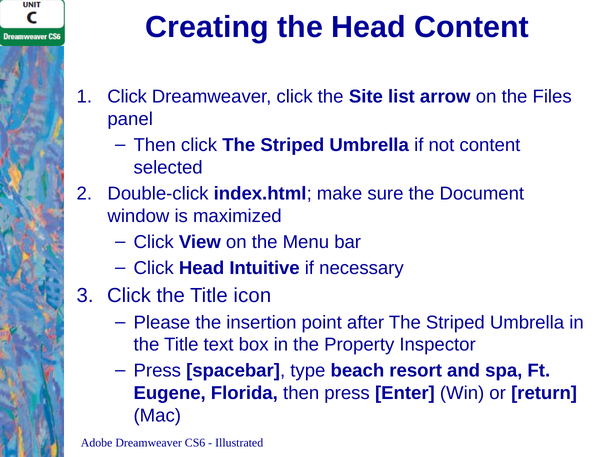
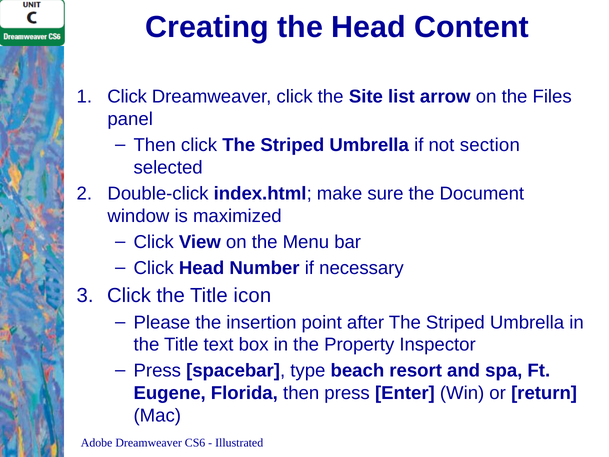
not content: content -> section (490, 145)
Intuitive: Intuitive -> Number (264, 268)
